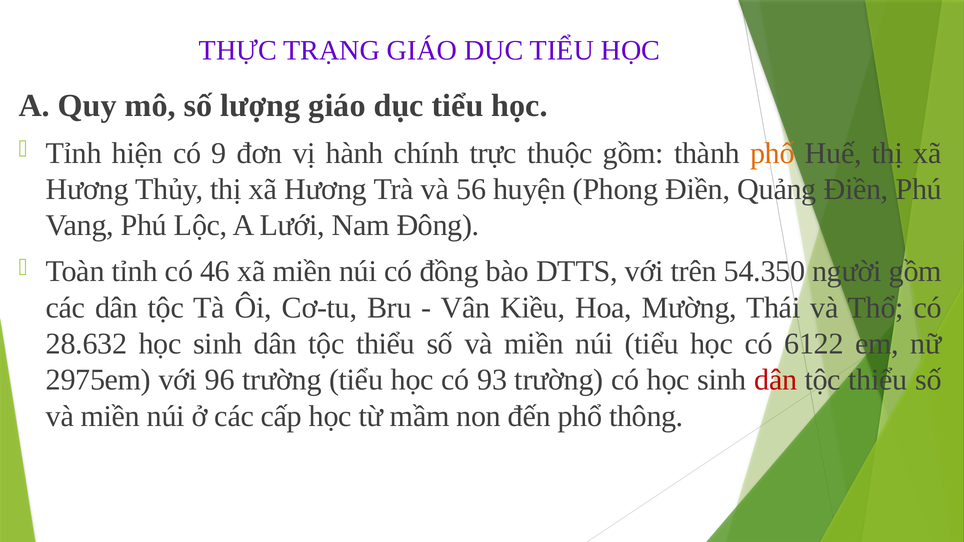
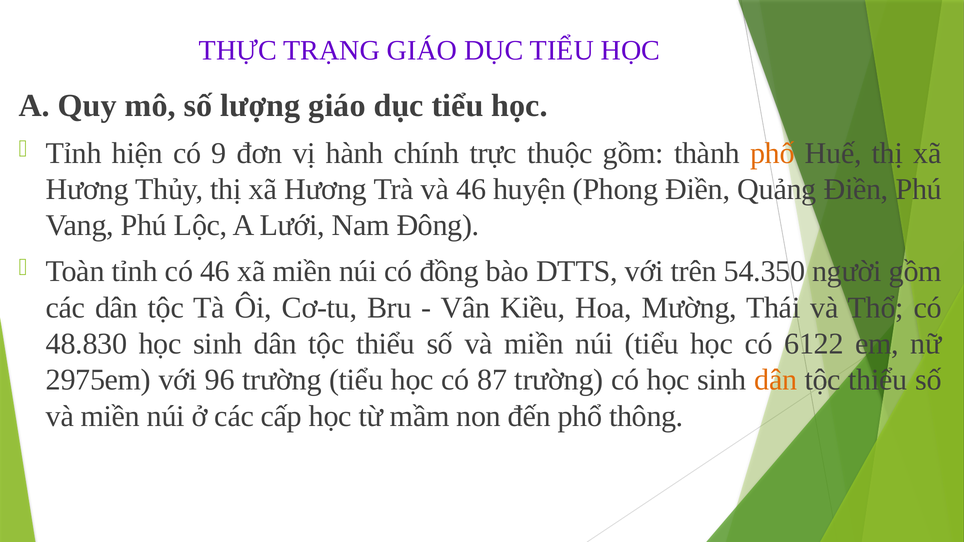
và 56: 56 -> 46 (471, 189)
28.632: 28.632 -> 48.830 (87, 344)
93: 93 -> 87 (492, 380)
dân colour: red -> orange (776, 380)
